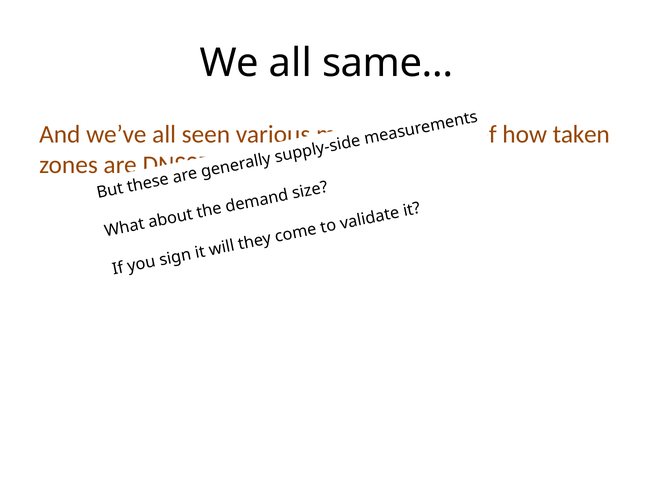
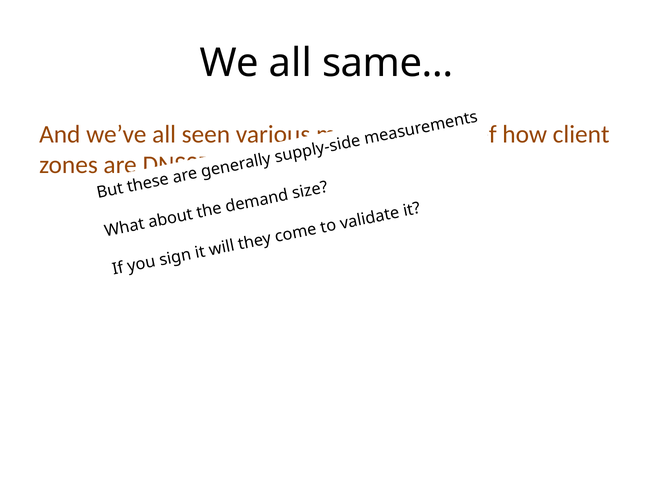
taken: taken -> client (581, 135)
